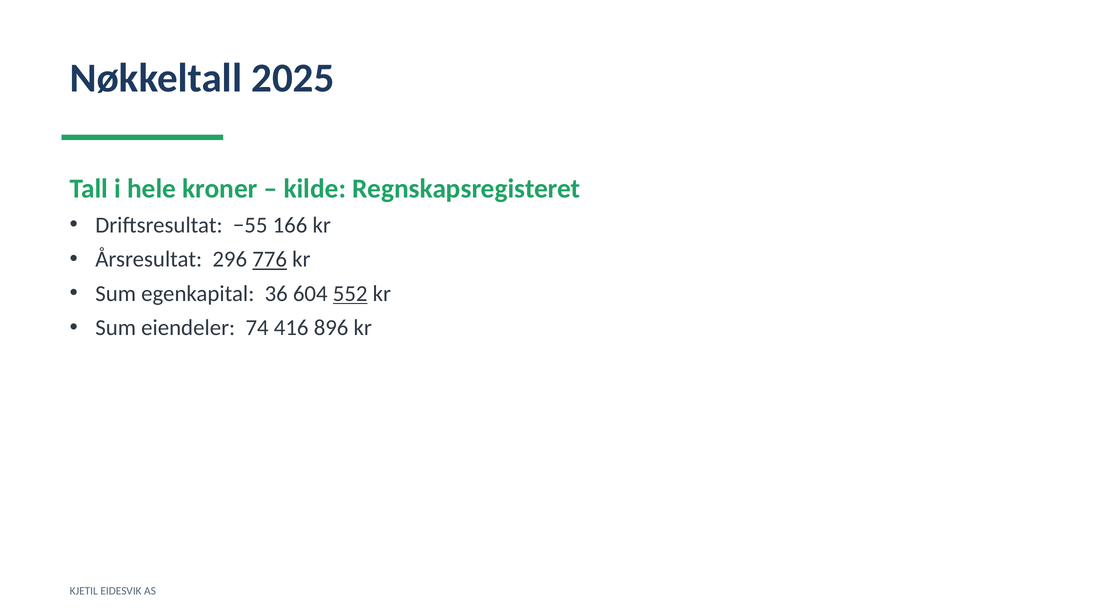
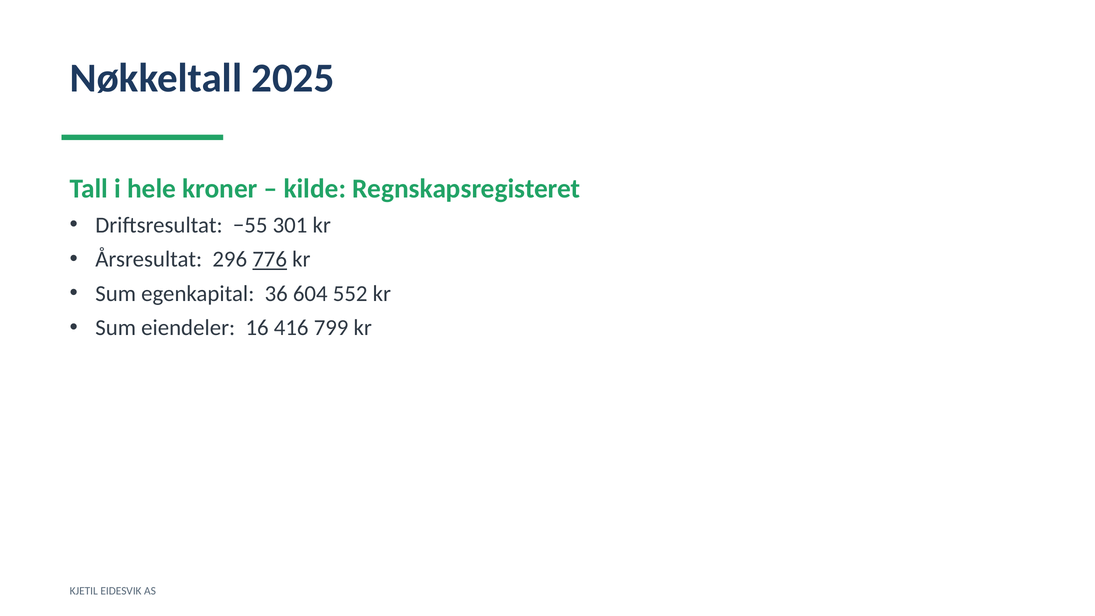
166: 166 -> 301 (290, 225)
552 underline: present -> none (350, 294)
74: 74 -> 16 (257, 328)
896: 896 -> 799 (331, 328)
